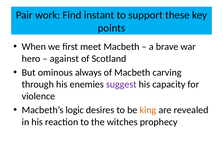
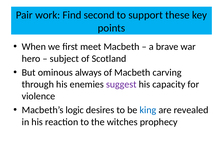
instant: instant -> second (99, 15)
against: against -> subject (64, 59)
king colour: orange -> blue (148, 110)
